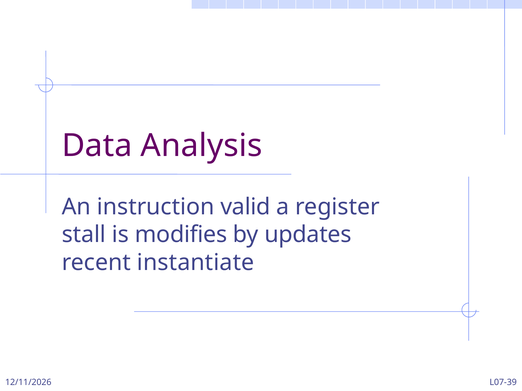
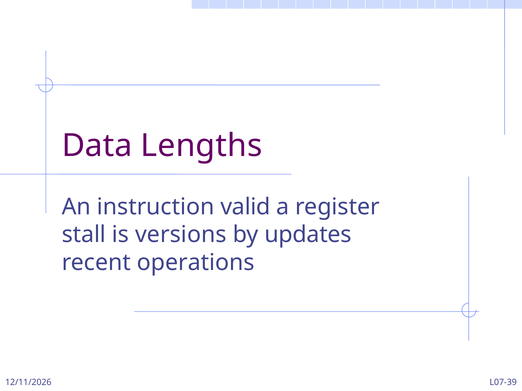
Analysis: Analysis -> Lengths (201, 146)
modifies: modifies -> versions (181, 235)
instantiate: instantiate -> operations (196, 263)
